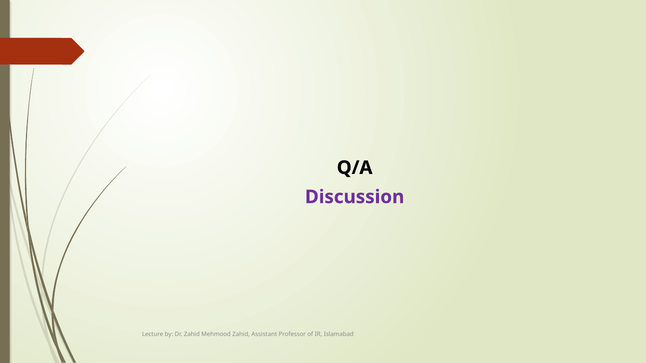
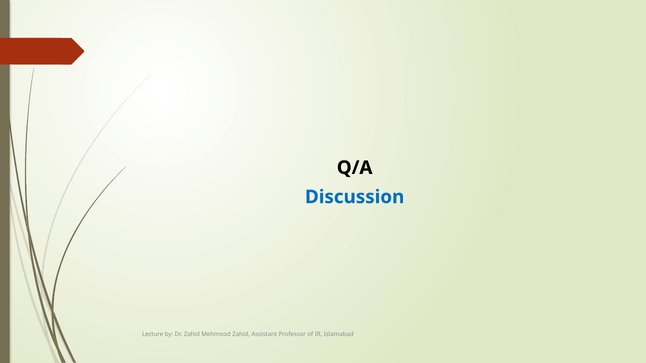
Discussion colour: purple -> blue (355, 197)
